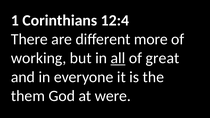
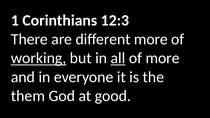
12:4: 12:4 -> 12:3 (115, 20)
working underline: none -> present (39, 58)
of great: great -> more (163, 58)
were: were -> good (113, 96)
